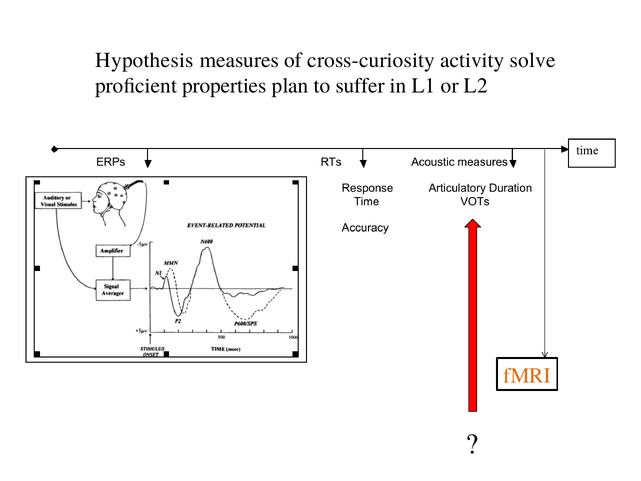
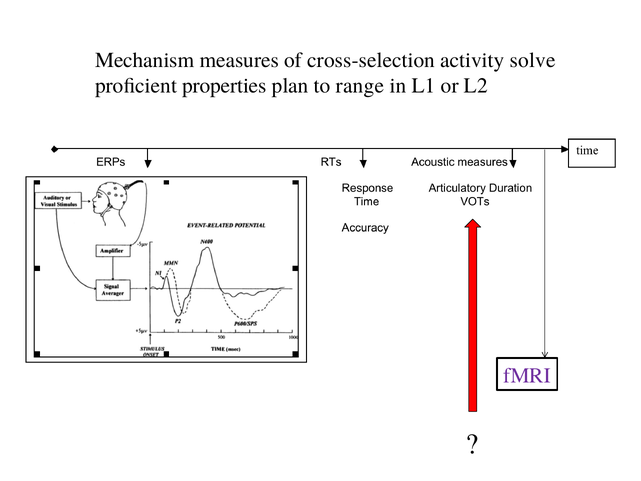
Hypothesis: Hypothesis -> Mechanism (145, 60)
cross-curiosity: cross-curiosity -> cross-selection (371, 60)
suffer: suffer -> range (360, 86)
fMRI colour: orange -> purple (527, 375)
